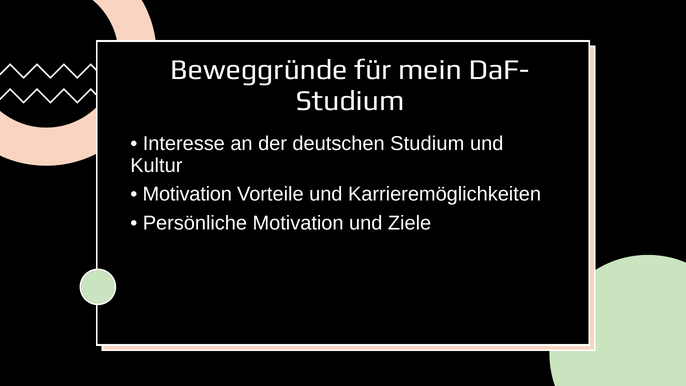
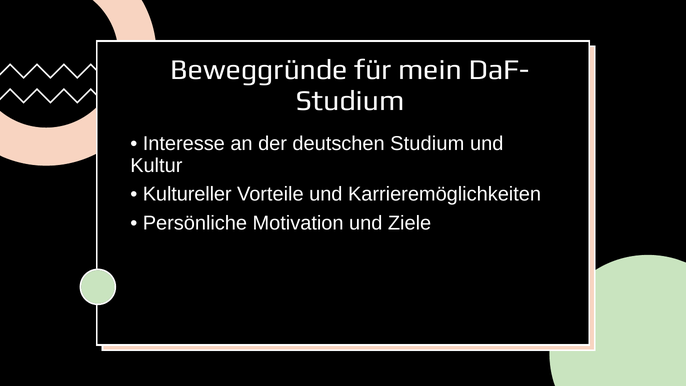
Motivation: Motivation -> Kultureller (187, 194)
